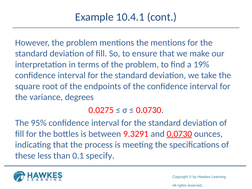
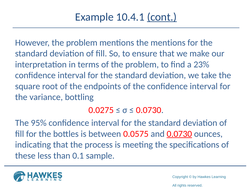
cont underline: none -> present (162, 17)
19%: 19% -> 23% (201, 64)
degrees: degrees -> bottling (79, 97)
9.3291: 9.3291 -> 0.0575 (136, 134)
specify: specify -> sample (100, 156)
